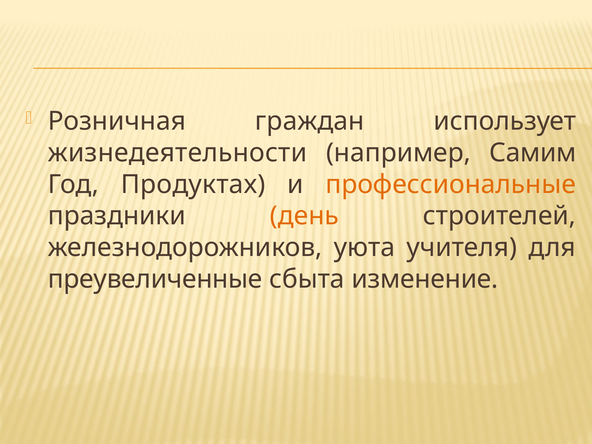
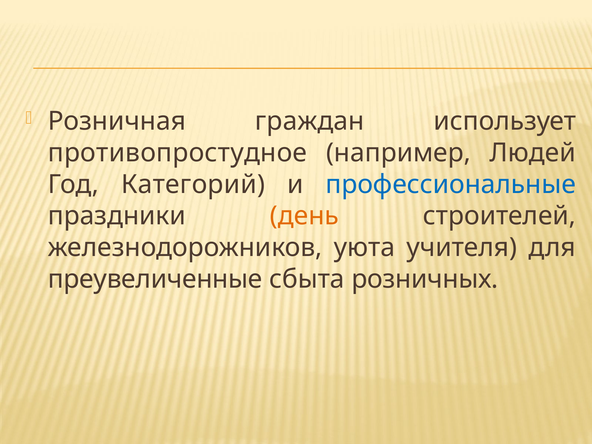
жизнедеятельности: жизнедеятельности -> противопростудное (177, 153)
Самим: Самим -> Людей (533, 153)
Продуктах: Продуктах -> Категорий (193, 184)
профессиональные colour: orange -> blue (451, 184)
изменение: изменение -> розничных (425, 279)
